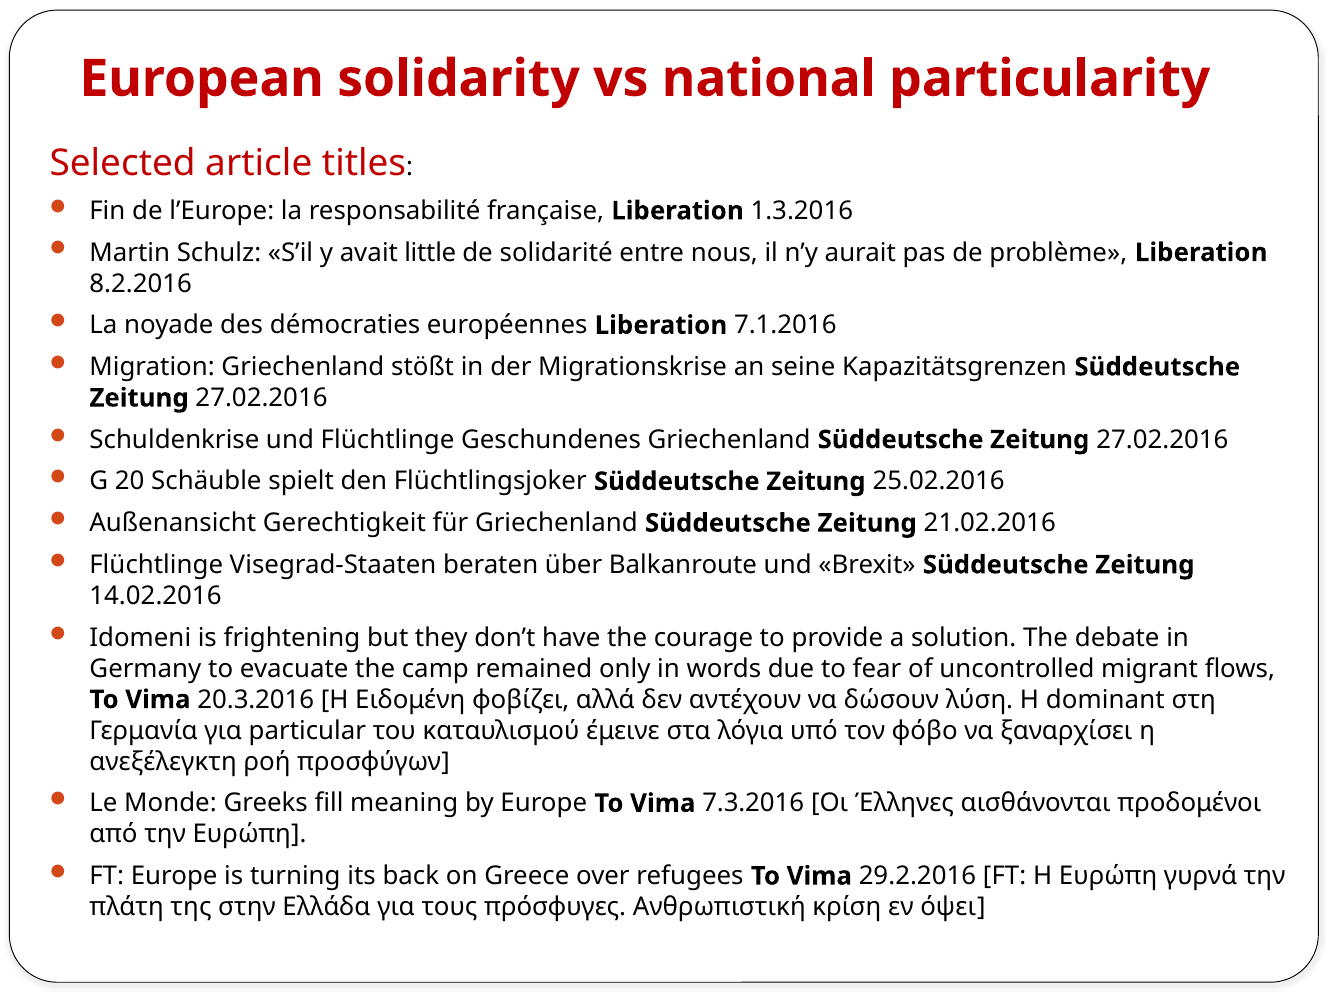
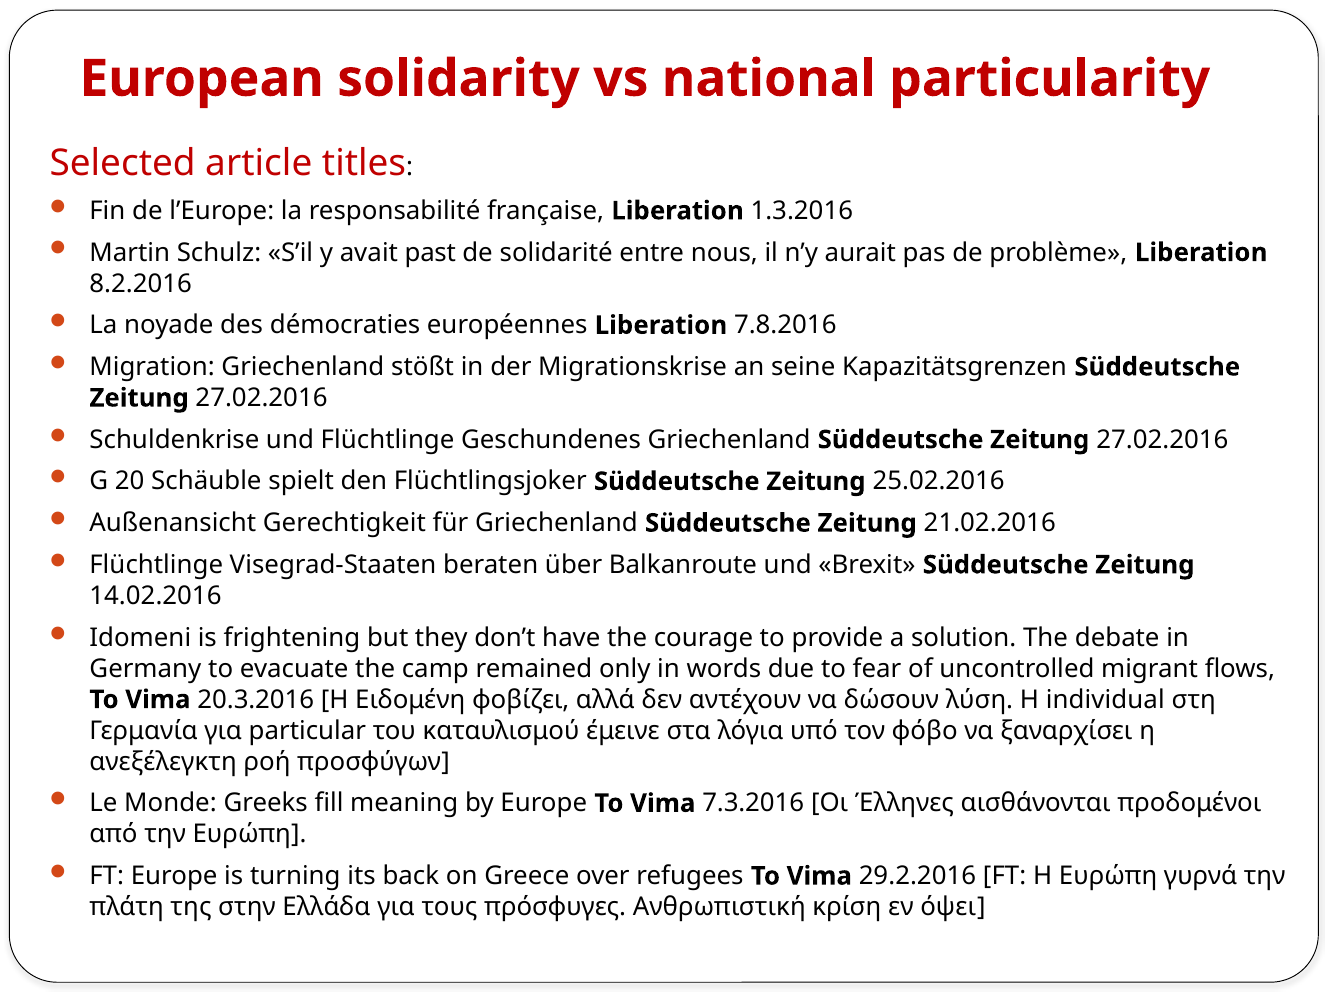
little: little -> past (430, 253)
7.1.2016: 7.1.2016 -> 7.8.2016 (785, 325)
dominant: dominant -> individual (1105, 700)
